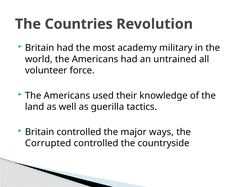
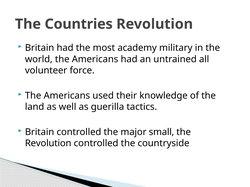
ways: ways -> small (161, 132)
Corrupted: Corrupted -> Revolution (48, 144)
